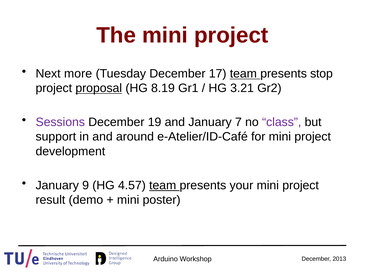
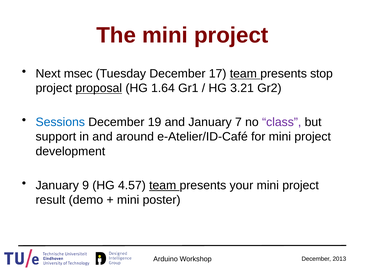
more: more -> msec (78, 74)
8.19: 8.19 -> 1.64 (163, 88)
Sessions colour: purple -> blue (60, 123)
